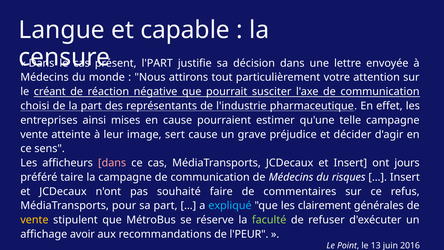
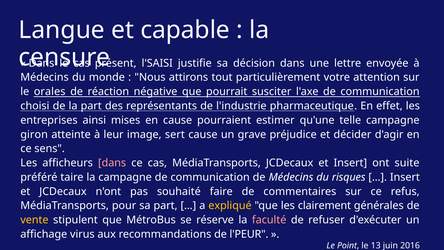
l'PART: l'PART -> l'SAISI (157, 63)
créant: créant -> orales (50, 92)
vente: vente -> giron (34, 134)
jours: jours -> suite (407, 163)
expliqué colour: light blue -> yellow (230, 206)
faculté colour: light green -> pink (269, 220)
avoir: avoir -> virus (82, 234)
